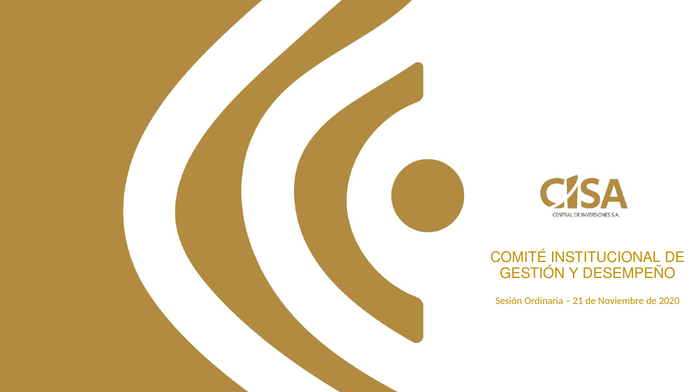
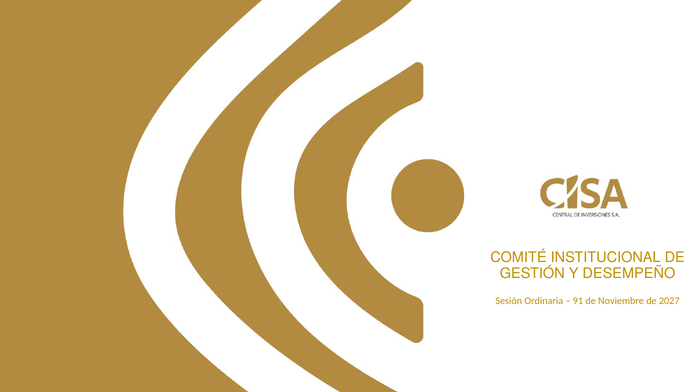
21: 21 -> 91 (578, 300)
2020: 2020 -> 2027 (669, 300)
